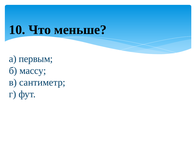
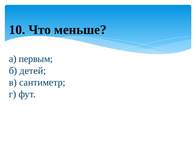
массу: массу -> детей (33, 71)
